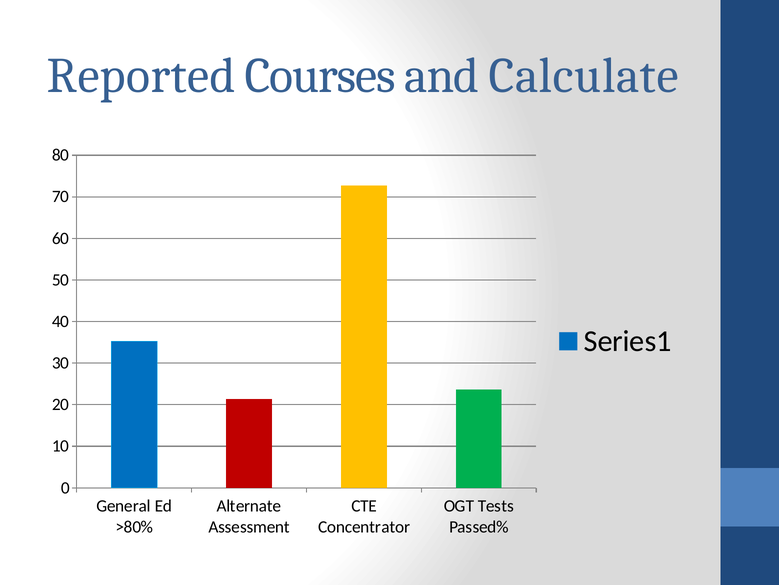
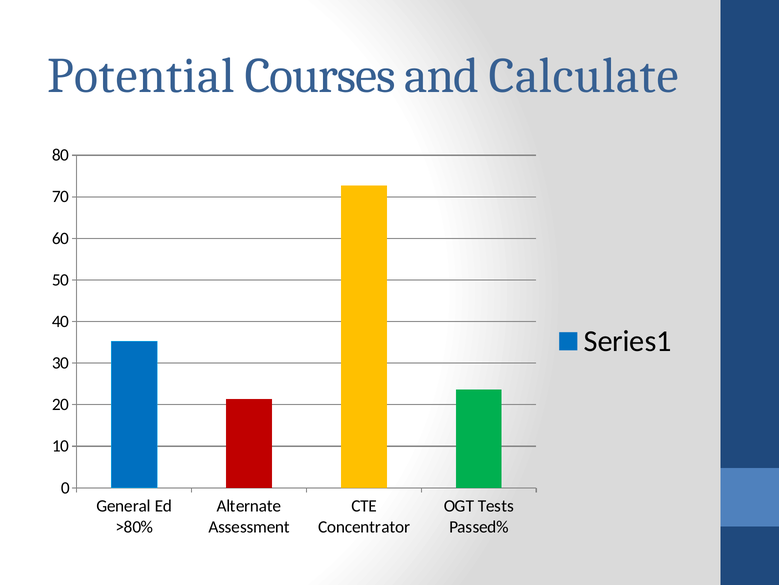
Reported: Reported -> Potential (141, 76)
